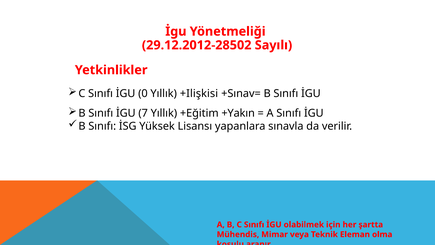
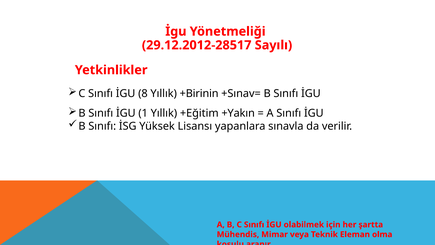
29.12.2012-28502: 29.12.2012-28502 -> 29.12.2012-28517 (197, 45)
0: 0 -> 8 (143, 94)
+Ilişkisi: +Ilişkisi -> +Birinin (199, 94)
7: 7 -> 1 (143, 113)
